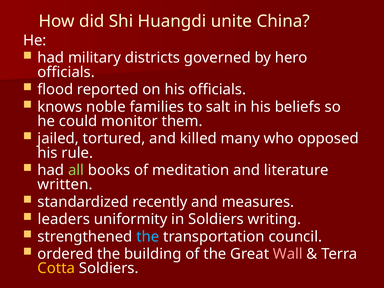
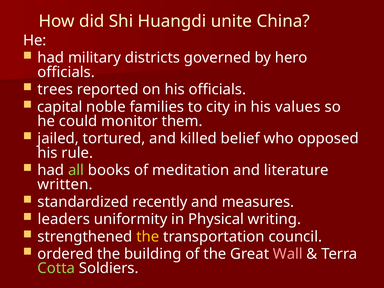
flood: flood -> trees (55, 89)
knows: knows -> capital (60, 107)
salt: salt -> city (218, 107)
beliefs: beliefs -> values (298, 107)
many: many -> belief (240, 139)
in Soldiers: Soldiers -> Physical (216, 219)
the colour: light blue -> yellow (148, 237)
Cotta colour: yellow -> light green (56, 268)
